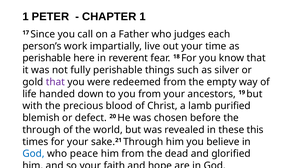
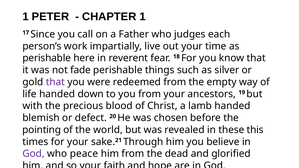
fully: fully -> fade (81, 70)
lamb purified: purified -> handed (232, 106)
through: through -> pointing (42, 130)
God colour: blue -> purple (33, 154)
